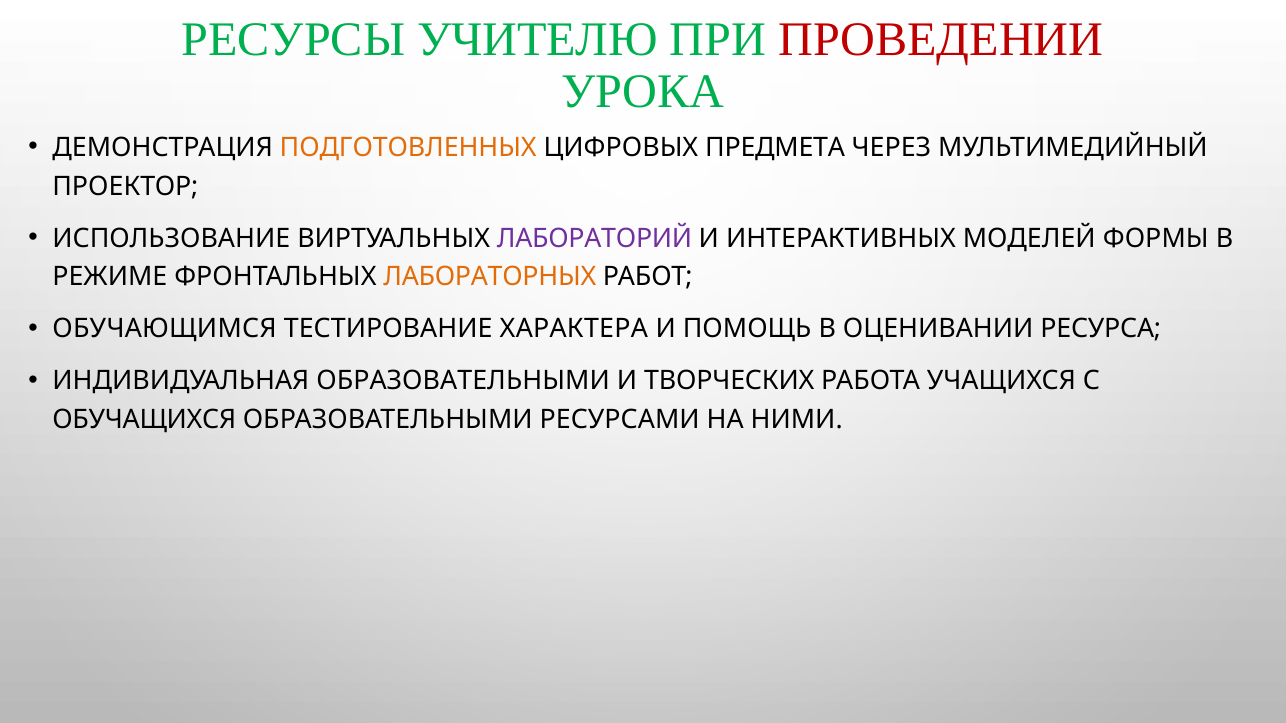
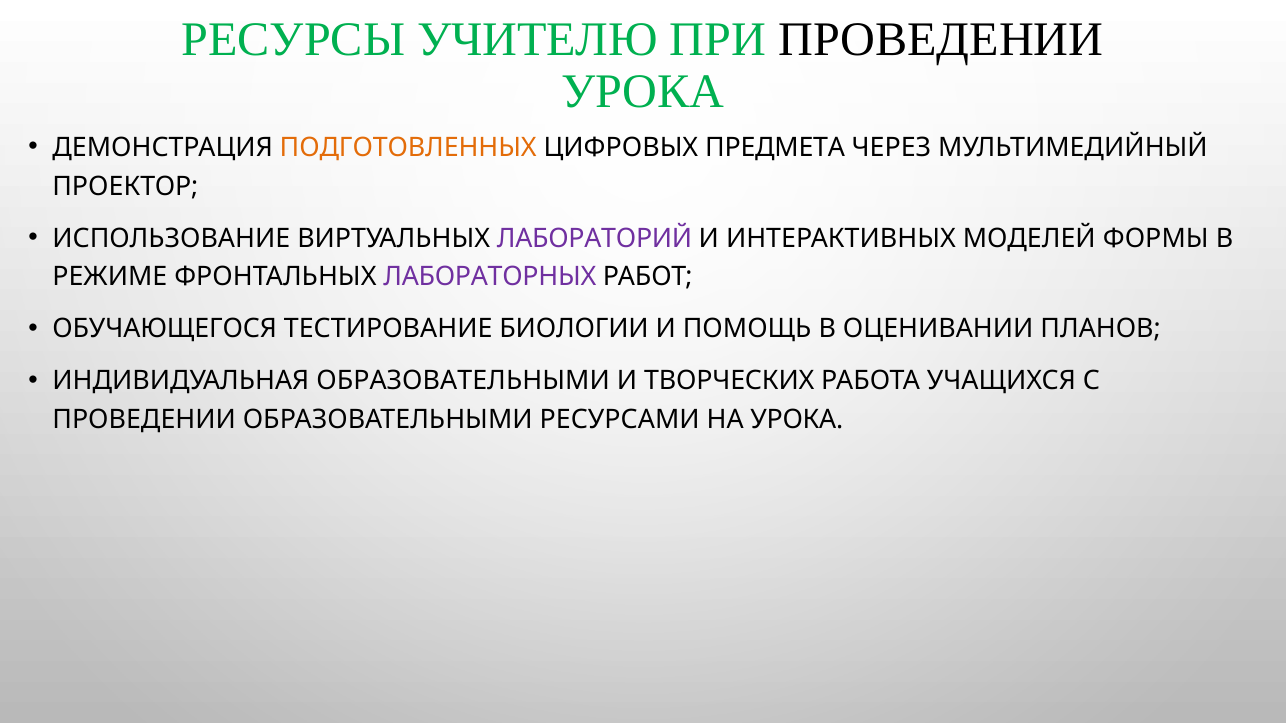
ПРОВЕДЕНИИ colour: red -> black (941, 39)
ЛАБОРАТОРНЫХ colour: orange -> purple (490, 277)
ОБУЧАЮЩИМСЯ: ОБУЧАЮЩИМСЯ -> ОБУЧАЮЩЕГОСЯ (165, 329)
ХАРАКТЕРА: ХАРАКТЕРА -> БИОЛОГИИ (574, 329)
РЕСУРСА: РЕСУРСА -> ПЛАНОВ (1101, 329)
ОБУЧАЩИХСЯ: ОБУЧАЩИХСЯ -> ПРОВЕДЕНИИ (144, 420)
НА НИМИ: НИМИ -> УРОКА (797, 420)
